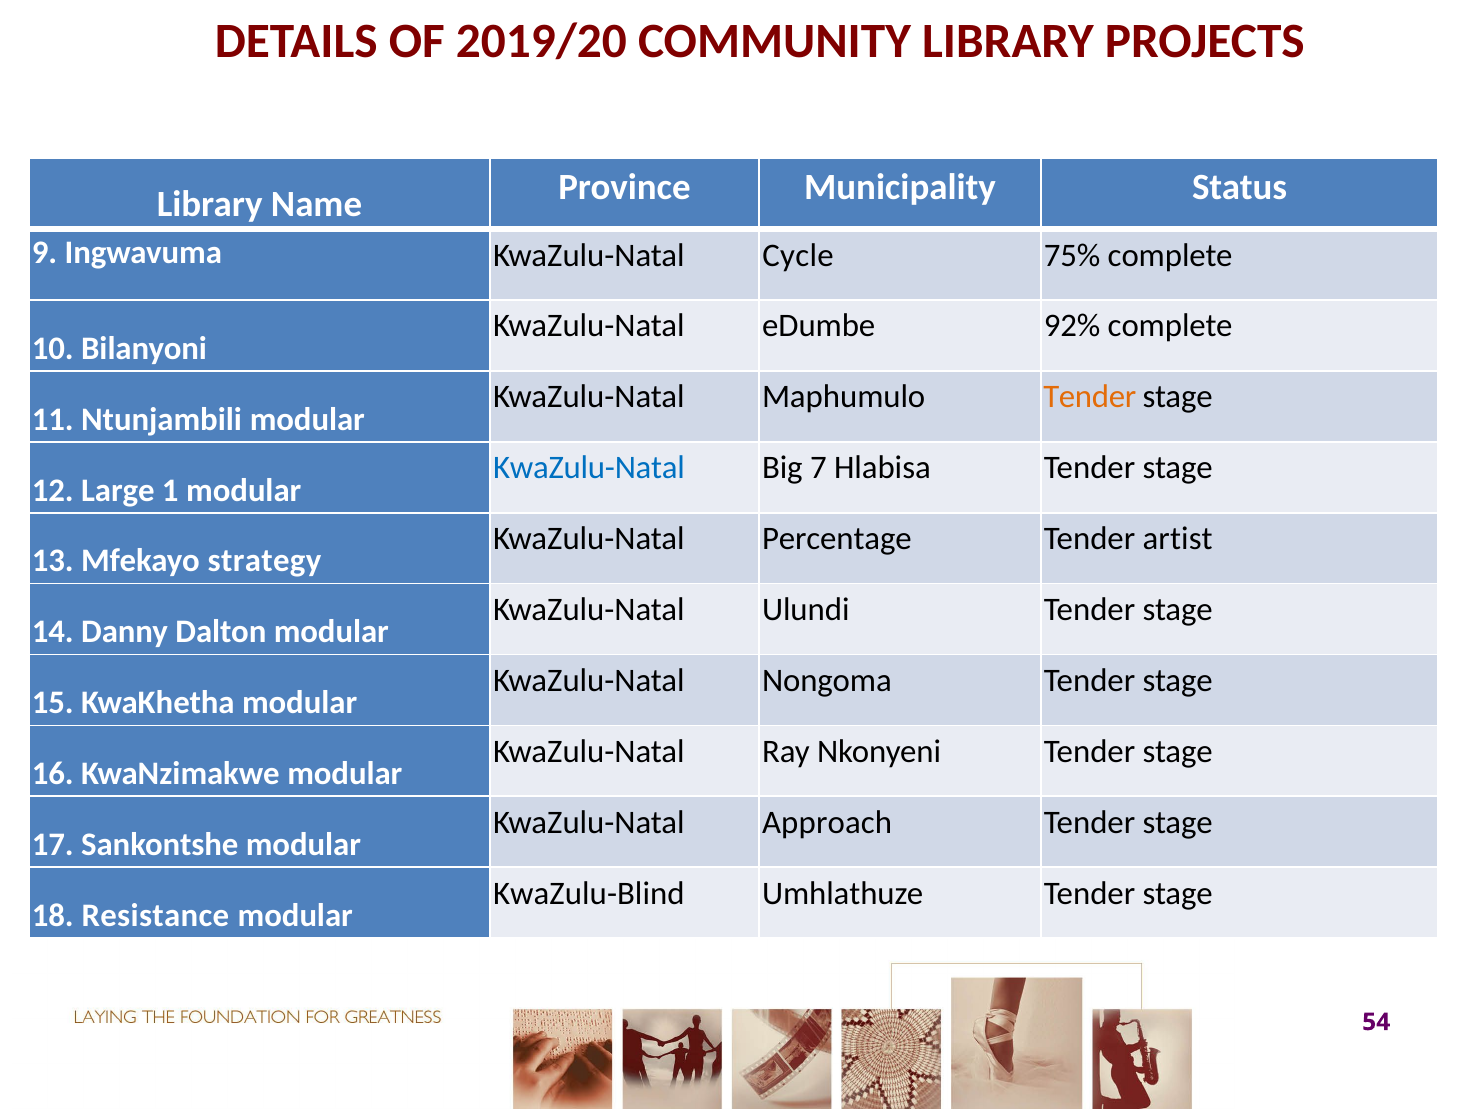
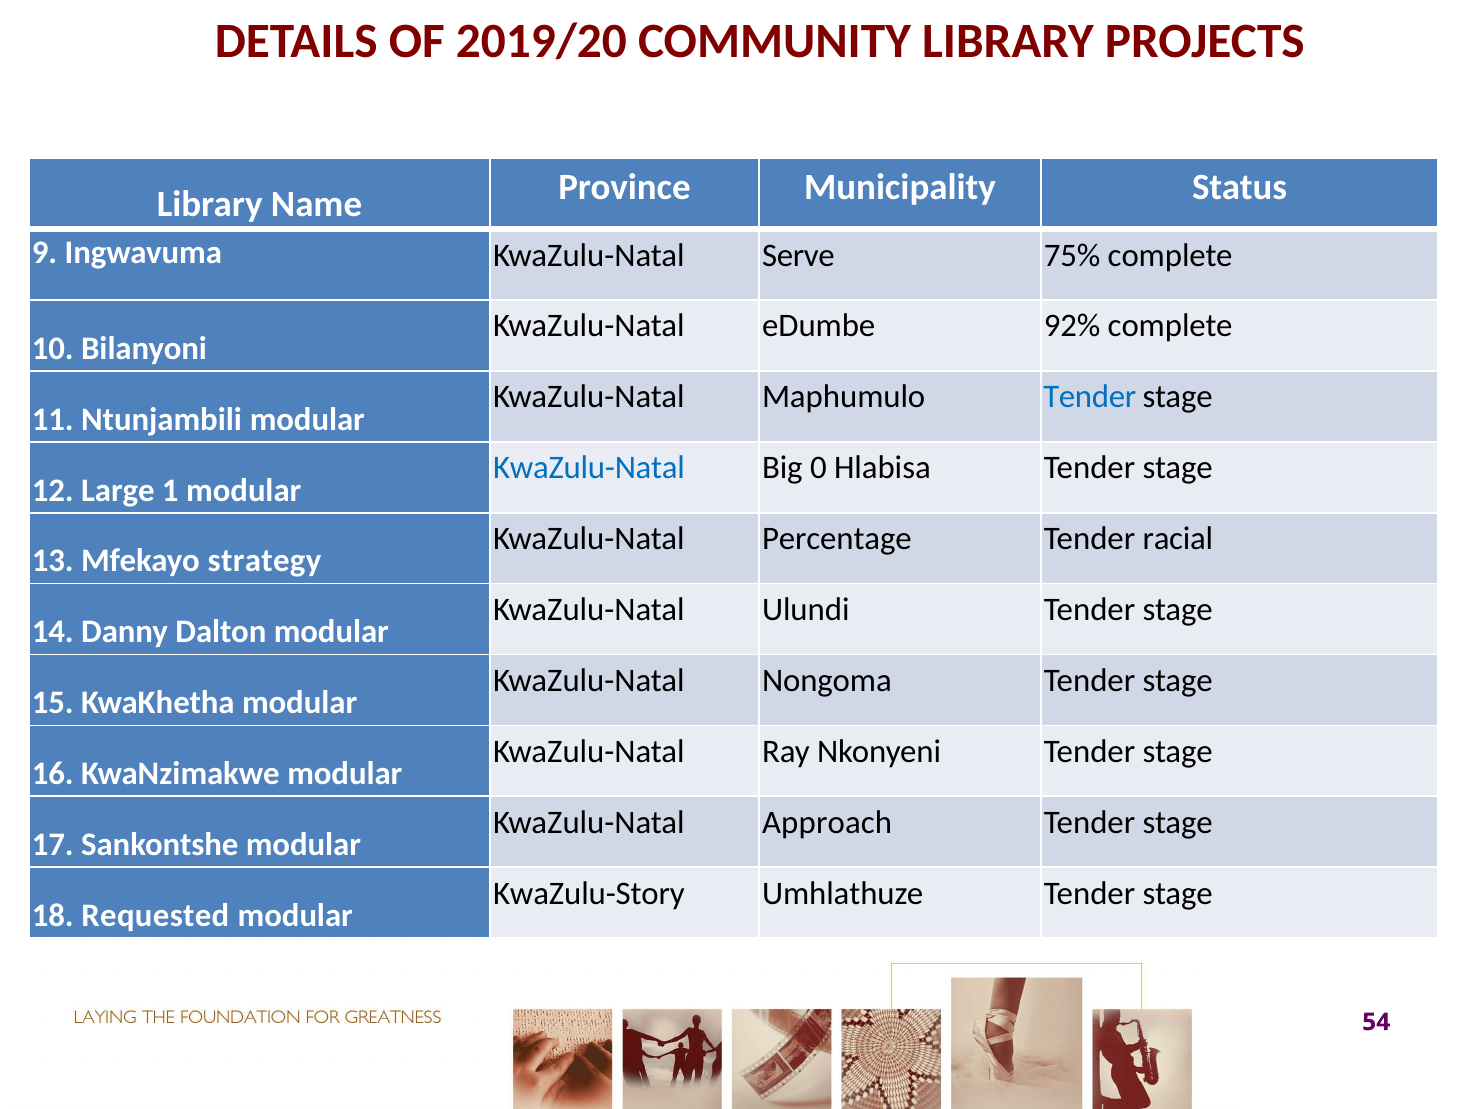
Cycle: Cycle -> Serve (798, 255)
Tender colour: orange -> blue (1090, 397)
7: 7 -> 0 (818, 468)
artist: artist -> racial (1178, 539)
KwaZulu-Blind: KwaZulu-Blind -> KwaZulu-Story (589, 894)
Resistance: Resistance -> Requested (155, 916)
